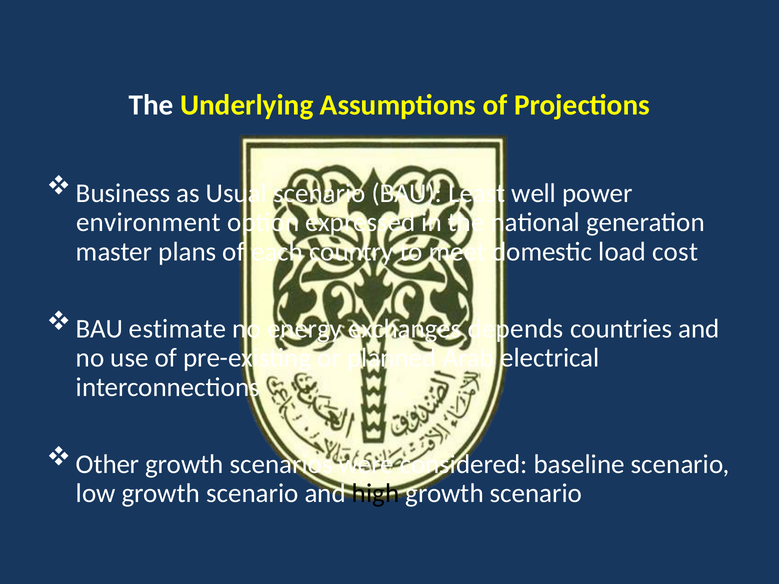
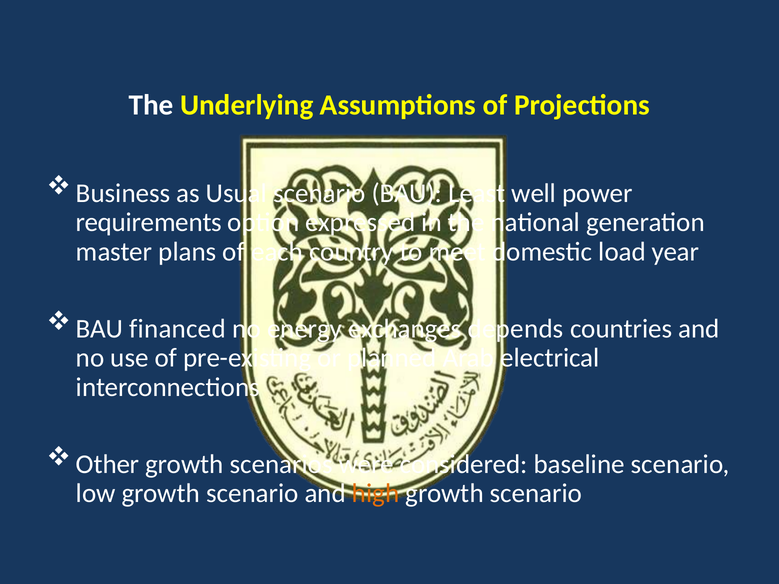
environment: environment -> requirements (149, 223)
cost: cost -> year (675, 252)
estimate: estimate -> financed (178, 329)
high colour: black -> orange (376, 494)
